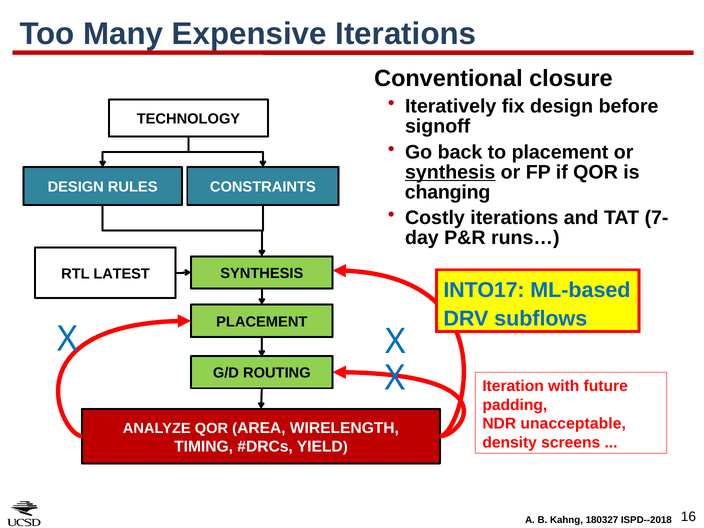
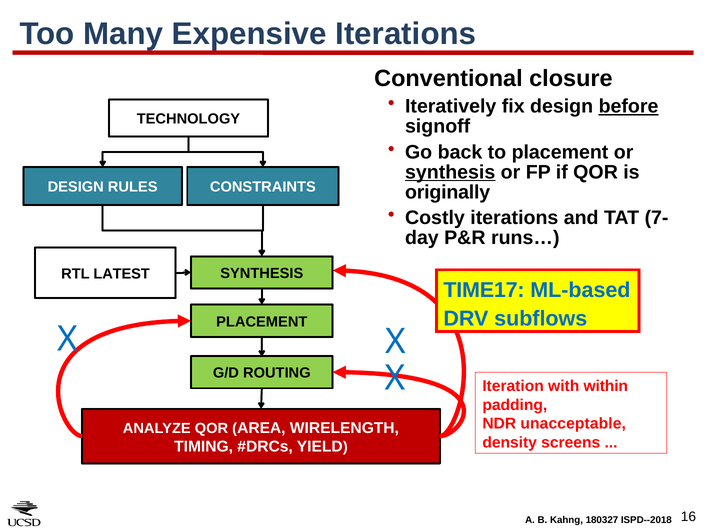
before underline: none -> present (629, 106)
changing: changing -> originally (448, 192)
INTO17: INTO17 -> TIME17 (484, 290)
future: future -> within (606, 386)
